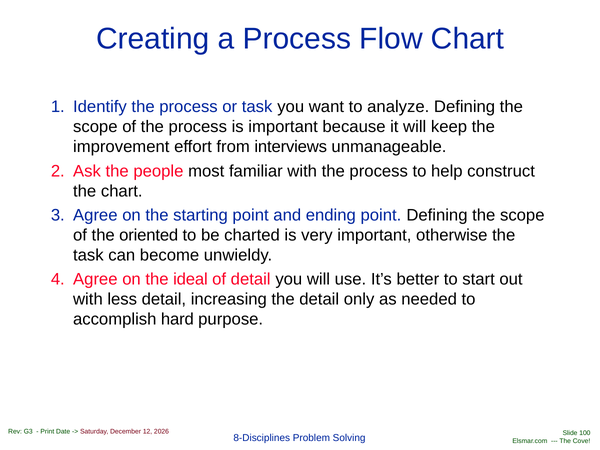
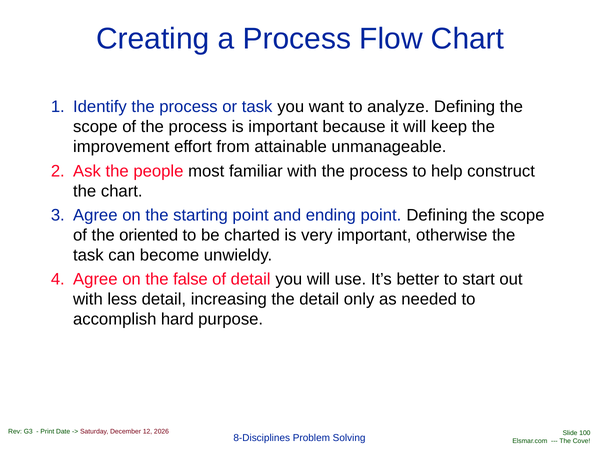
interviews: interviews -> attainable (291, 147)
ideal: ideal -> false (190, 279)
